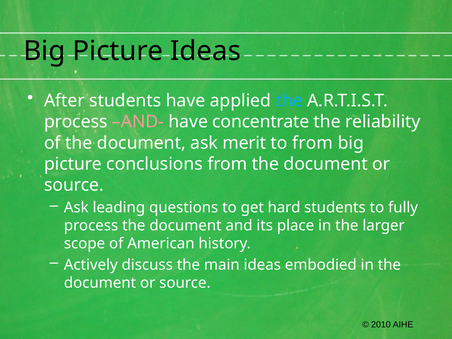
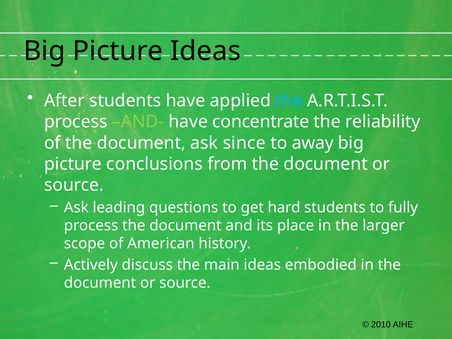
AND- colour: pink -> light green (138, 122)
merit: merit -> since (244, 143)
to from: from -> away (313, 143)
